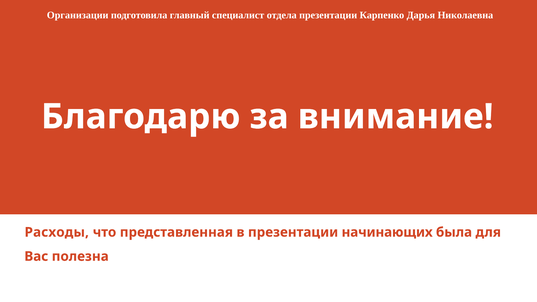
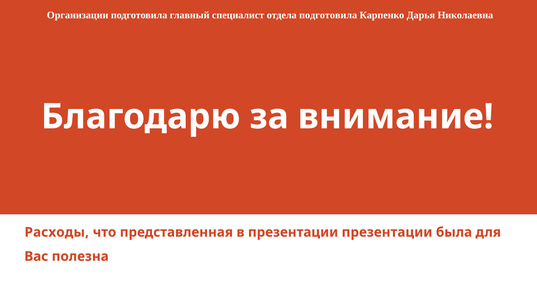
отдела презентации: презентации -> подготовила (328, 15)
презентации начинающих: начинающих -> презентации (387, 232)
